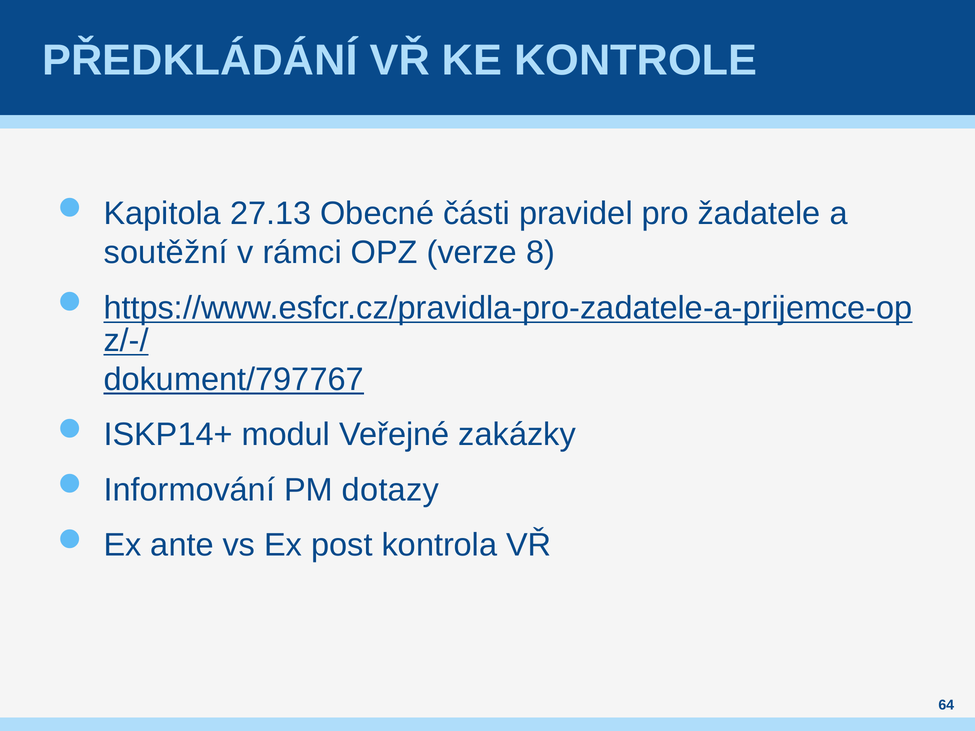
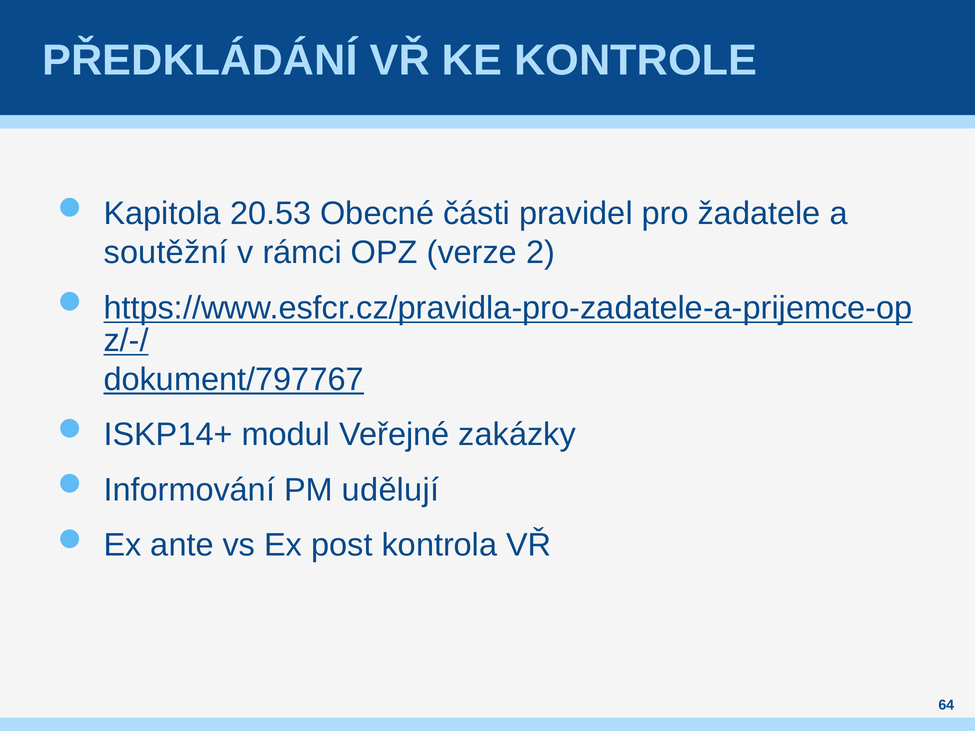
27.13: 27.13 -> 20.53 (271, 214)
8: 8 -> 2 (540, 253)
dotazy: dotazy -> udělují (391, 490)
